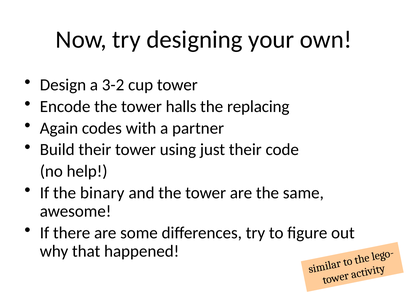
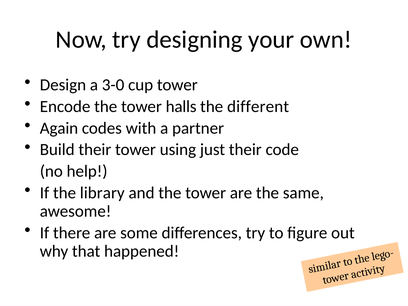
3-2: 3-2 -> 3-0 (113, 85)
replacing: replacing -> different (258, 106)
binary: binary -> library (102, 193)
